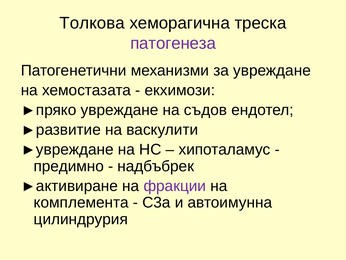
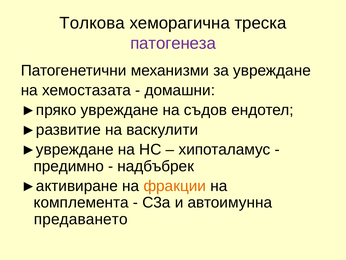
екхимози: екхимози -> домашни (180, 90)
фракции colour: purple -> orange (175, 186)
цилиндрурия: цилиндрурия -> предаването (81, 219)
